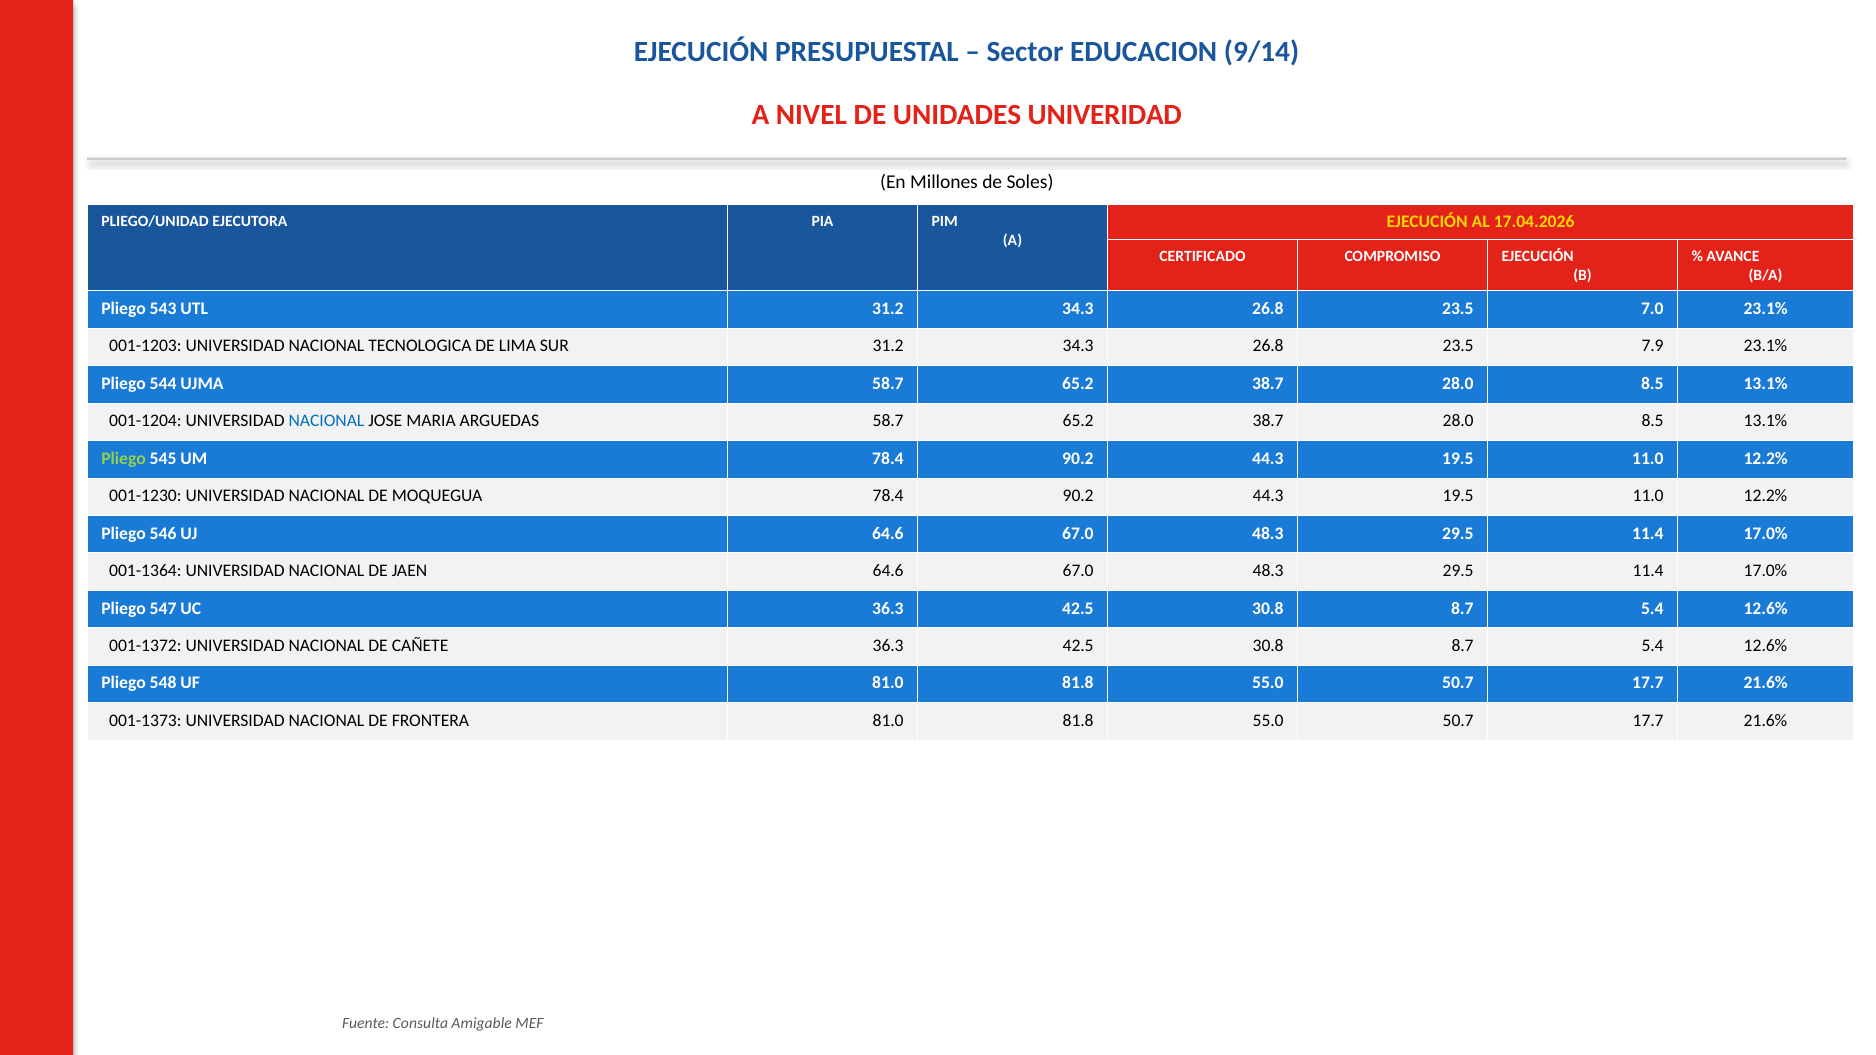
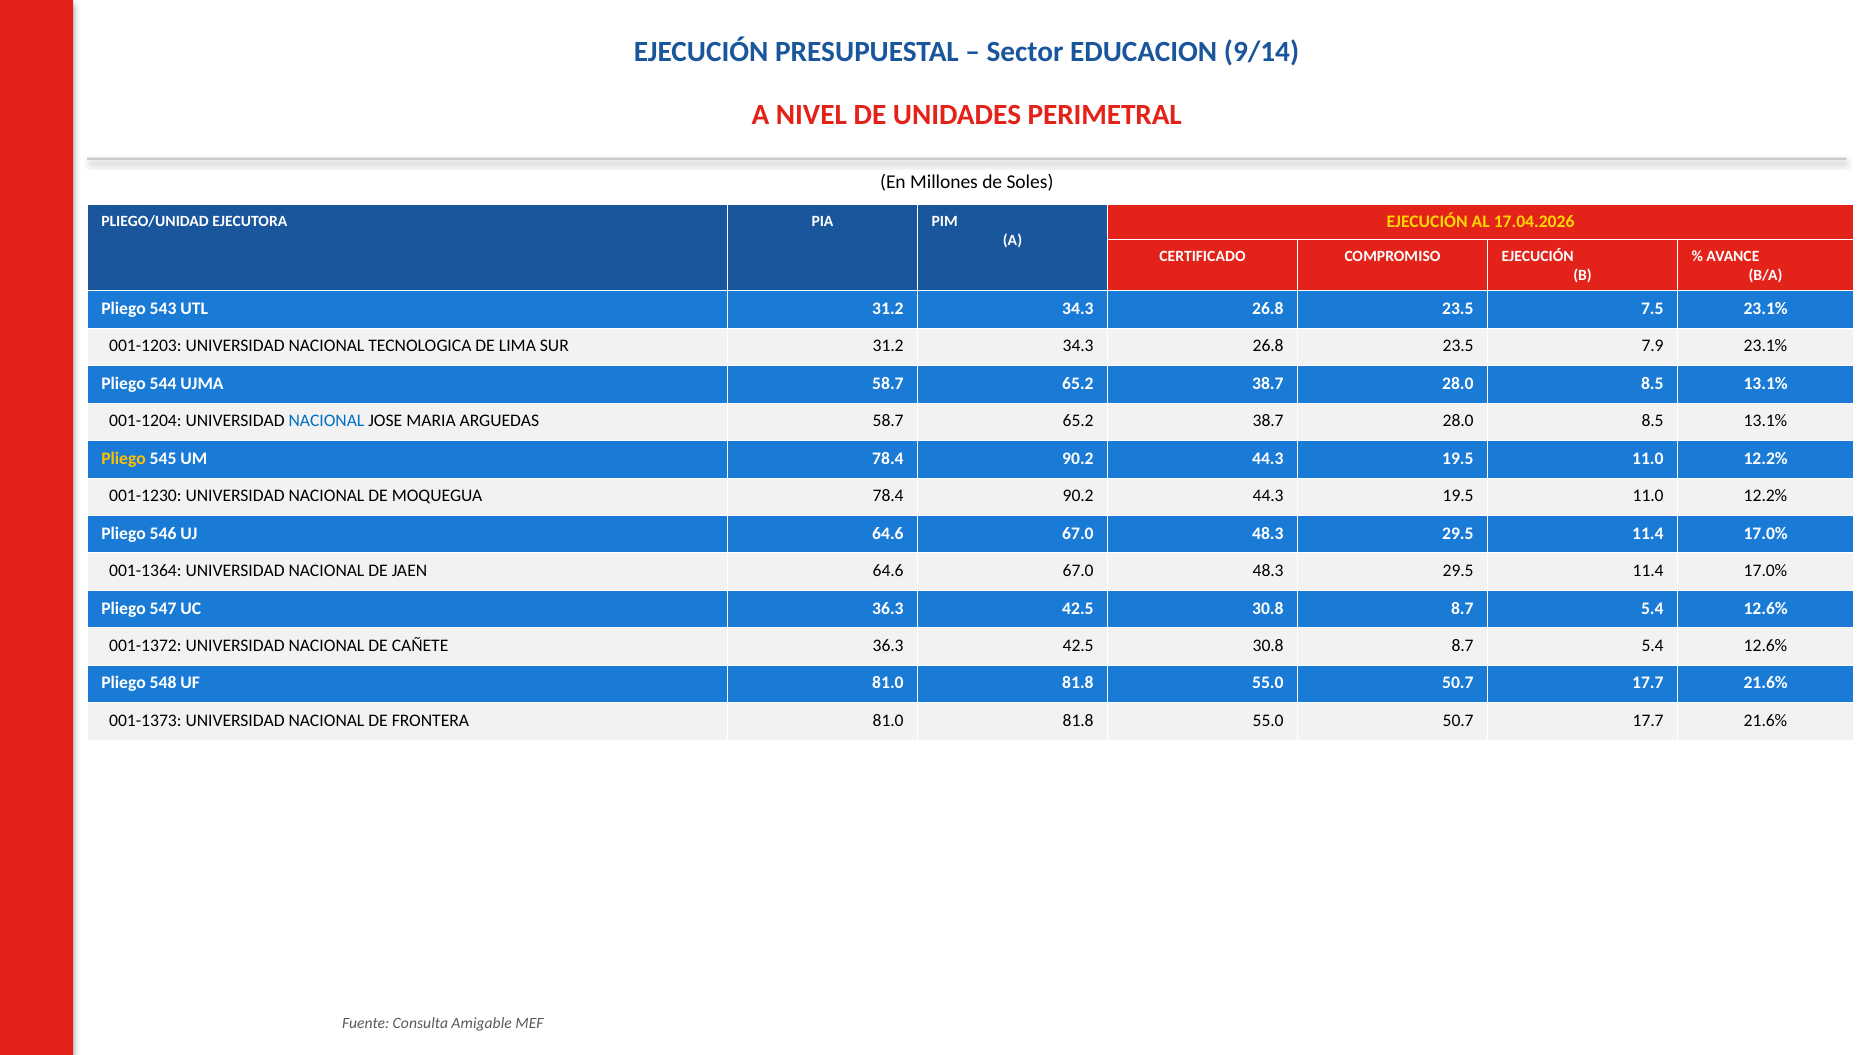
UNIVERIDAD: UNIVERIDAD -> PERIMETRAL (1105, 115)
7.0: 7.0 -> 7.5 (1652, 309)
Pliego colour: light green -> yellow (124, 459)
